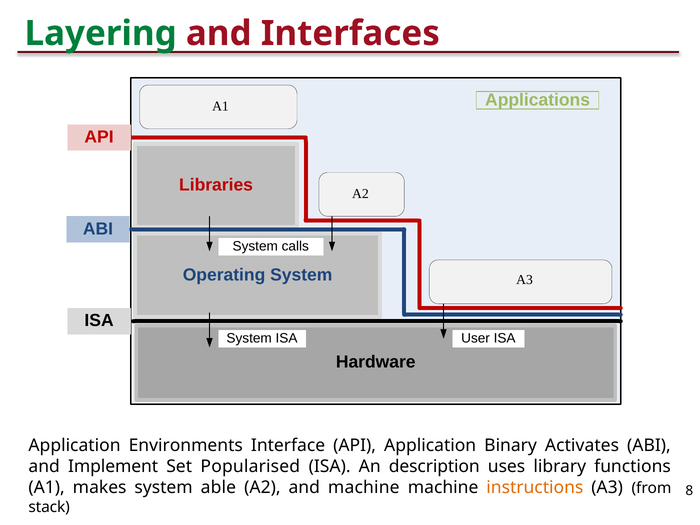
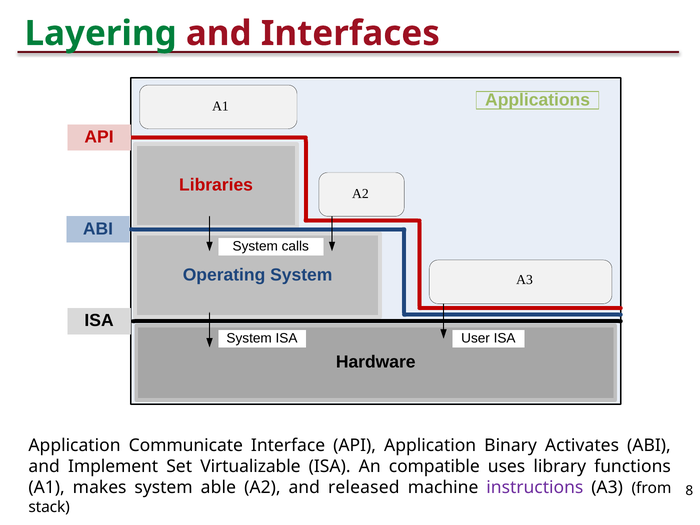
Environments: Environments -> Communicate (186, 445)
Popularised: Popularised -> Virtualizable (250, 466)
description: description -> compatible (434, 466)
and machine: machine -> released (364, 487)
instructions colour: orange -> purple (535, 487)
